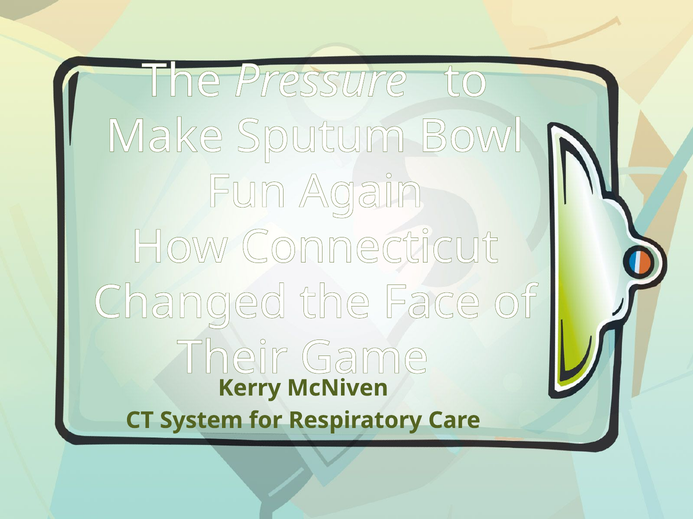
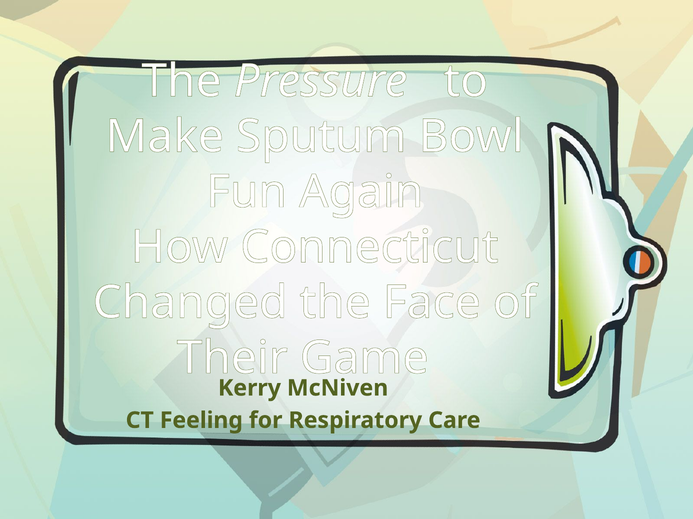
System: System -> Feeling (201, 421)
